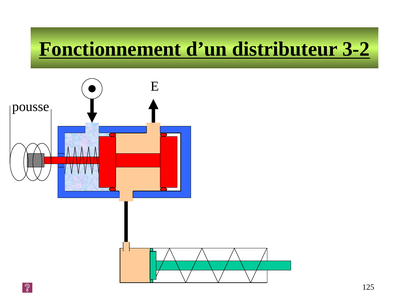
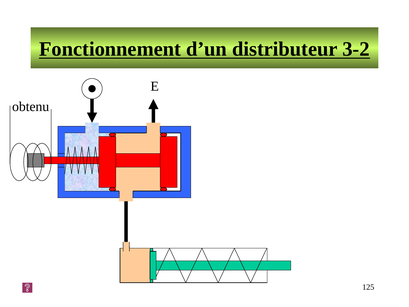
pousse: pousse -> obtenu (31, 107)
